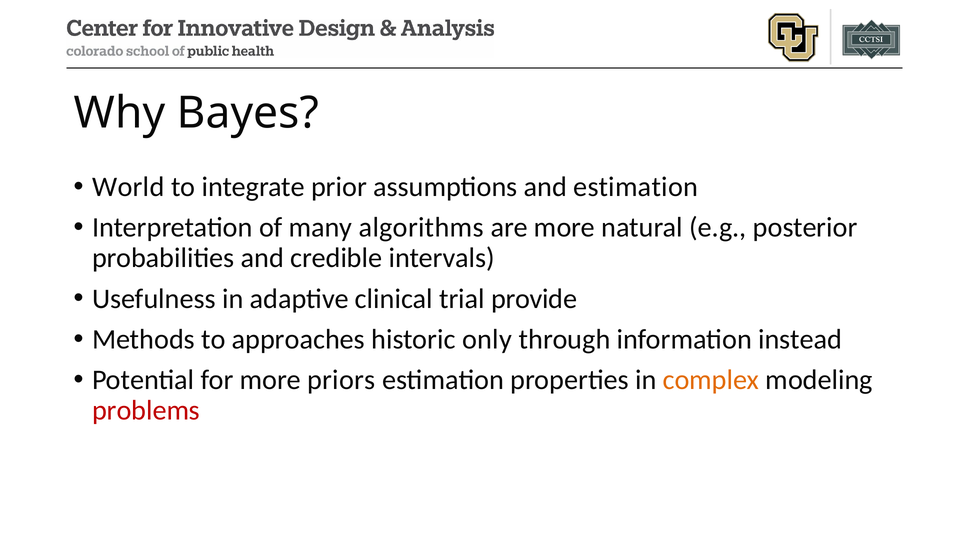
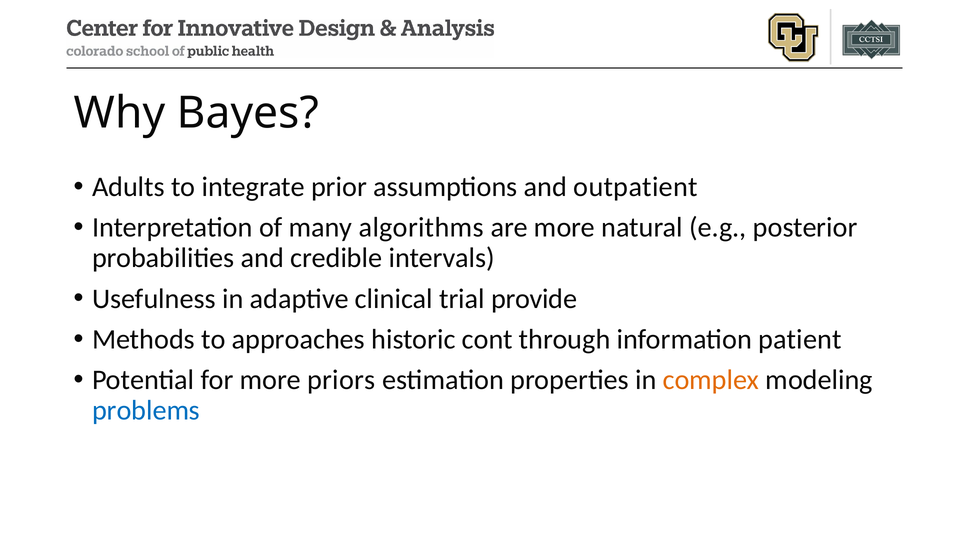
World: World -> Adults (128, 187)
and estimation: estimation -> outpatient (636, 187)
only: only -> cont (487, 339)
instead: instead -> patient (800, 339)
problems colour: red -> blue (146, 411)
